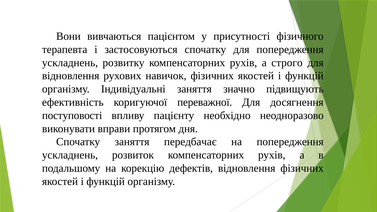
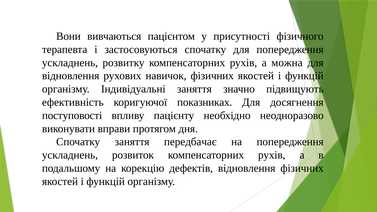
строго: строго -> можна (287, 63)
переважної: переважної -> показниках (205, 102)
